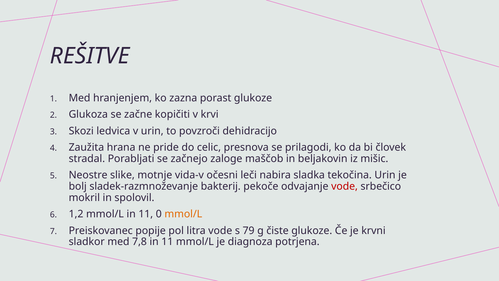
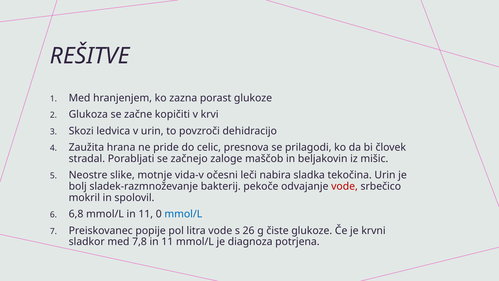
1,2: 1,2 -> 6,8 (76, 214)
mmol/L colour: orange -> blue (183, 214)
79: 79 -> 26 (249, 230)
